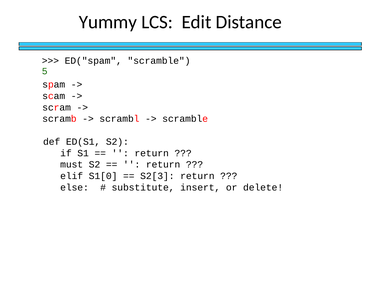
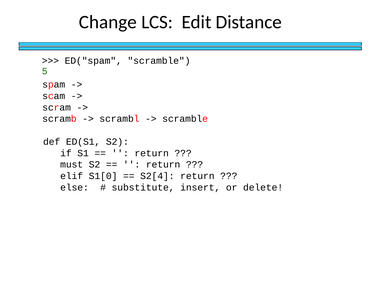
Yummy: Yummy -> Change (108, 22)
S2[3: S2[3 -> S2[4 (157, 176)
